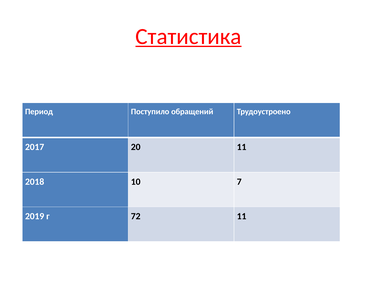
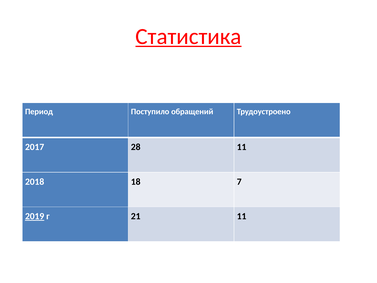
20: 20 -> 28 (136, 147)
10: 10 -> 18 (136, 182)
2019 underline: none -> present (35, 216)
72: 72 -> 21 (136, 216)
